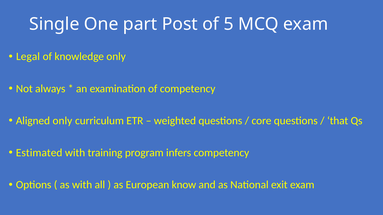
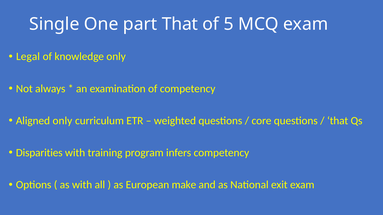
part Post: Post -> That (180, 24)
Estimated: Estimated -> Disparities (39, 153)
know: know -> make (184, 185)
